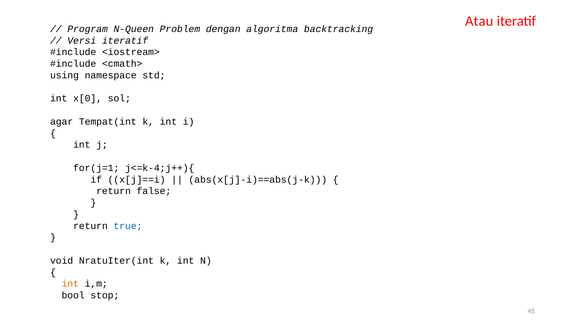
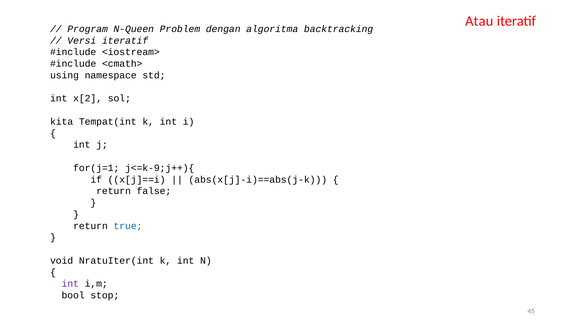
x[0: x[0 -> x[2 (88, 98)
agar: agar -> kita (62, 122)
j<=k-4;j++){: j<=k-4;j++){ -> j<=k-9;j++){ (160, 168)
int colour: orange -> purple (70, 284)
